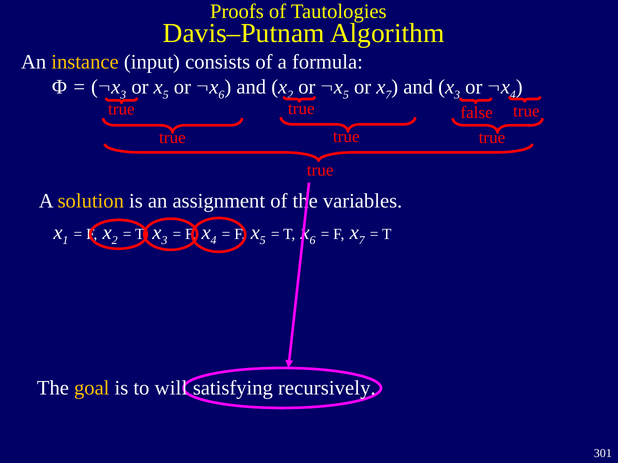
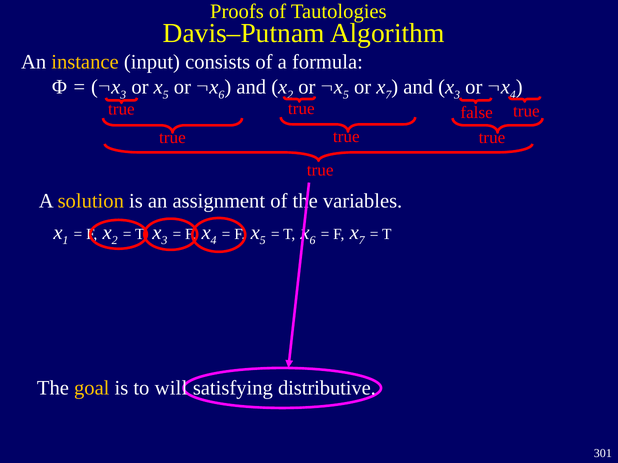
recursively: recursively -> distributive (327, 388)
